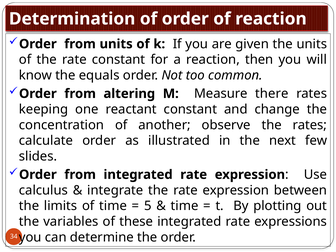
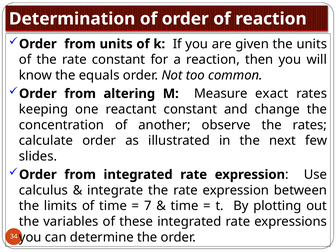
there: there -> exact (272, 94)
5: 5 -> 7 (148, 206)
